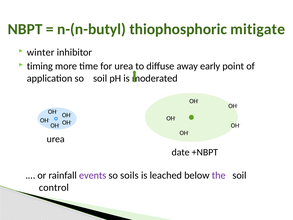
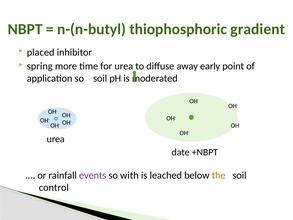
mitigate: mitigate -> gradient (258, 29)
winter: winter -> placed (41, 52)
timing: timing -> spring (40, 66)
soils: soils -> with (129, 175)
the colour: purple -> orange (219, 175)
